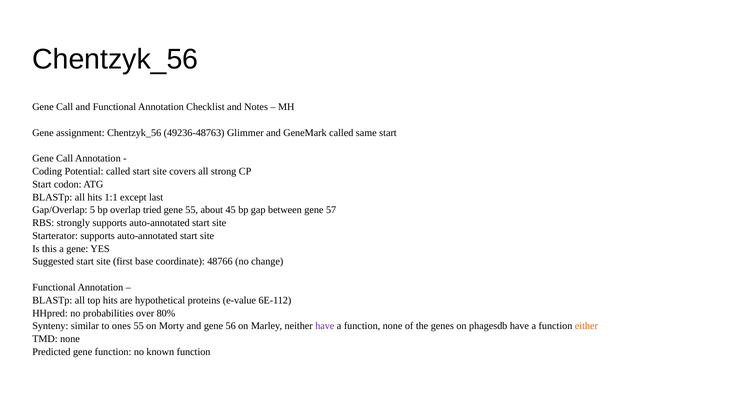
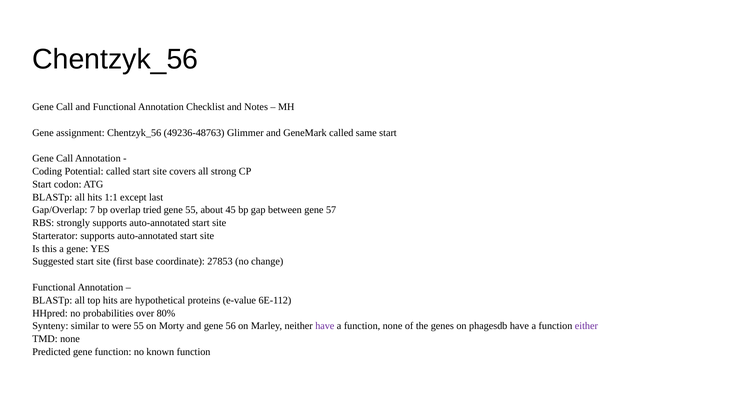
5: 5 -> 7 (92, 210)
48766: 48766 -> 27853 (220, 262)
ones: ones -> were (122, 326)
either colour: orange -> purple (586, 326)
